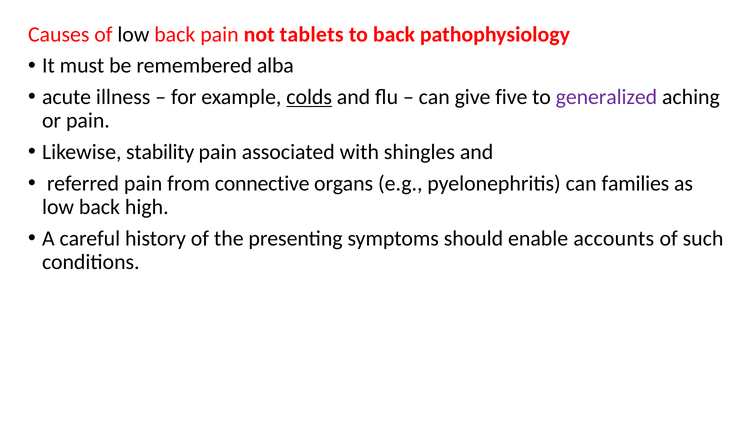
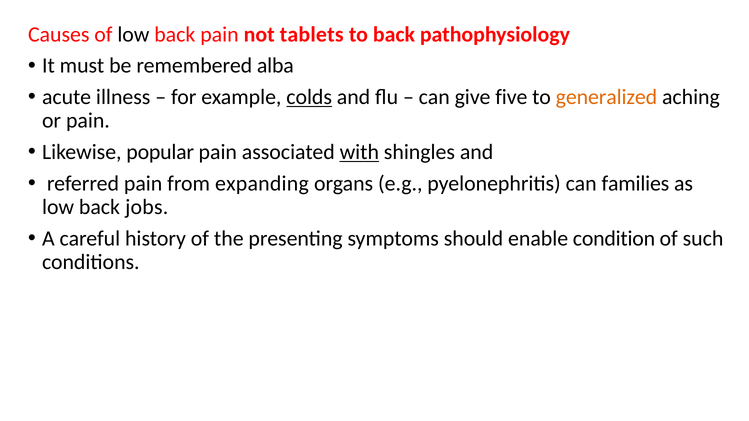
generalized colour: purple -> orange (606, 97)
stability: stability -> popular (160, 152)
with underline: none -> present (359, 152)
connective: connective -> expanding (262, 184)
high: high -> jobs (147, 207)
accounts: accounts -> condition (614, 239)
